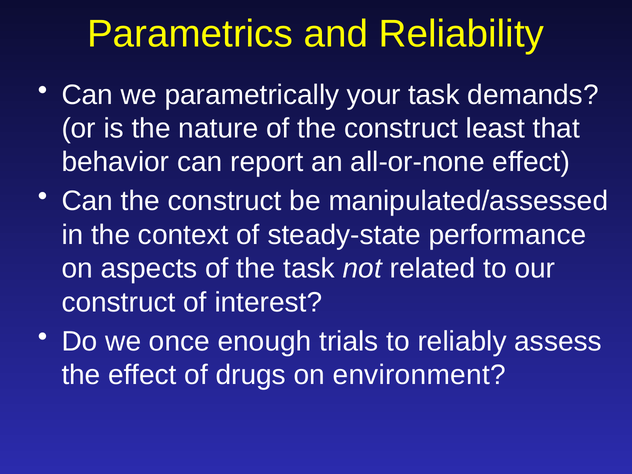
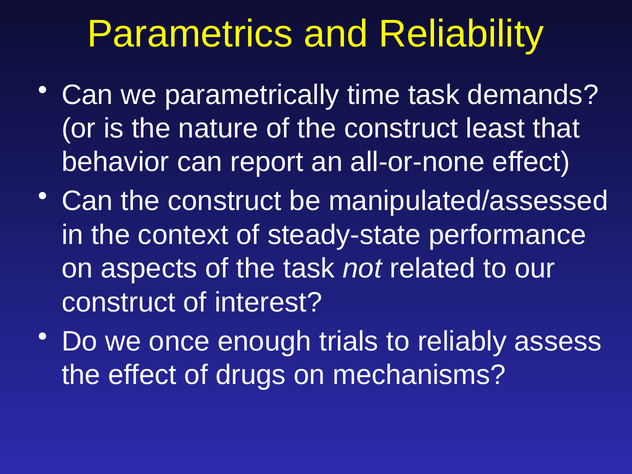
your: your -> time (374, 95)
environment: environment -> mechanisms (419, 375)
